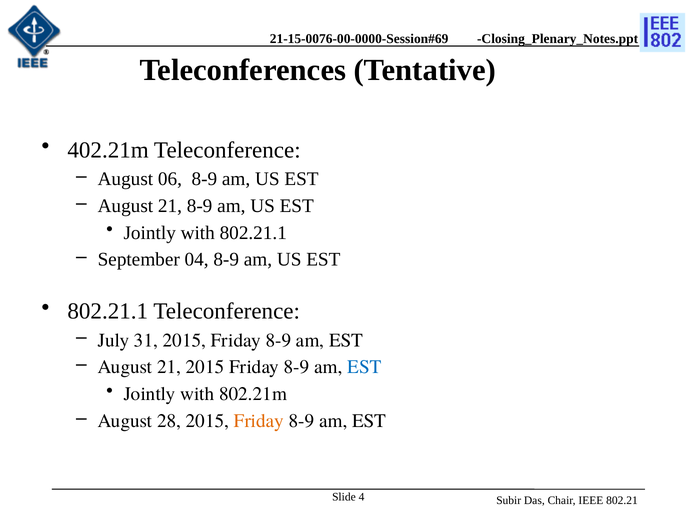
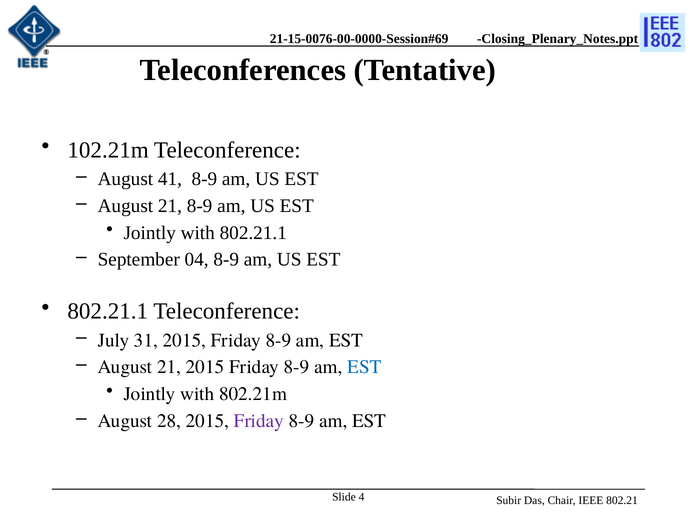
402.21m: 402.21m -> 102.21m (108, 150)
06: 06 -> 41 (170, 179)
Friday colour: orange -> purple (259, 421)
